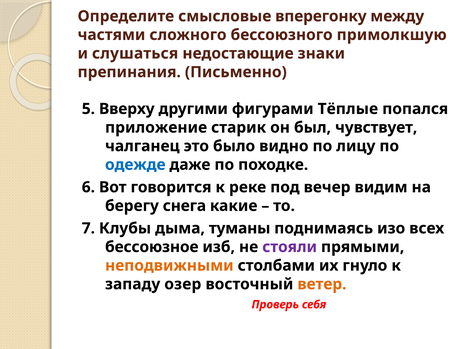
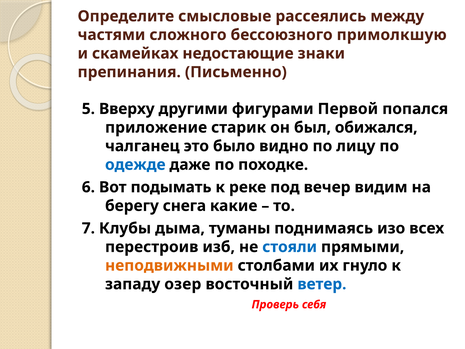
вперегонку: вперегонку -> рассеялись (321, 16)
слушаться: слушаться -> скамейках (135, 53)
Тёплые: Тёплые -> Первой (348, 109)
чувствует: чувствует -> обижался (376, 127)
говорится: говорится -> подымать (171, 187)
бессоюзное: бессоюзное -> перестроив (152, 247)
стояли colour: purple -> blue (290, 247)
ветер colour: orange -> blue (322, 284)
